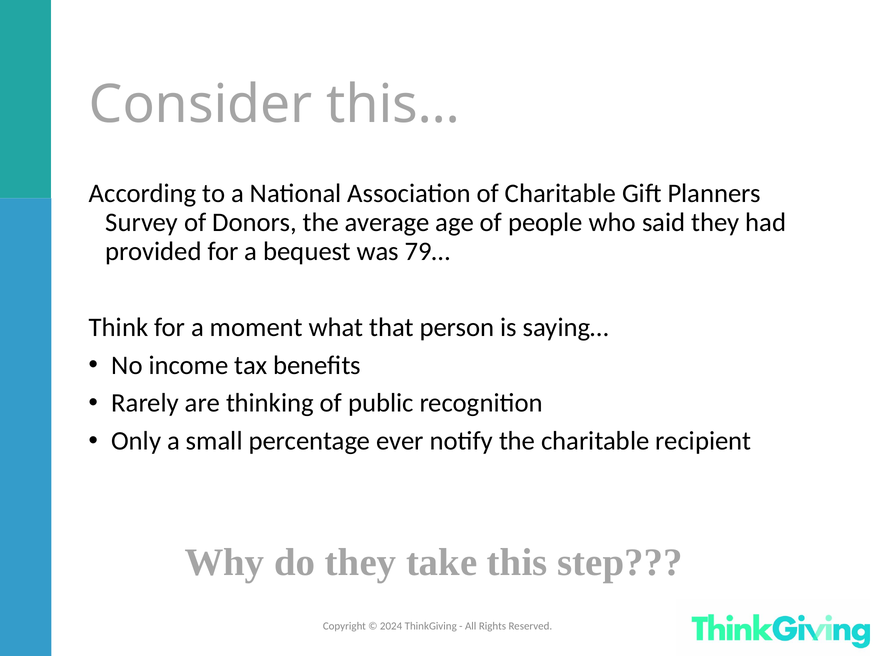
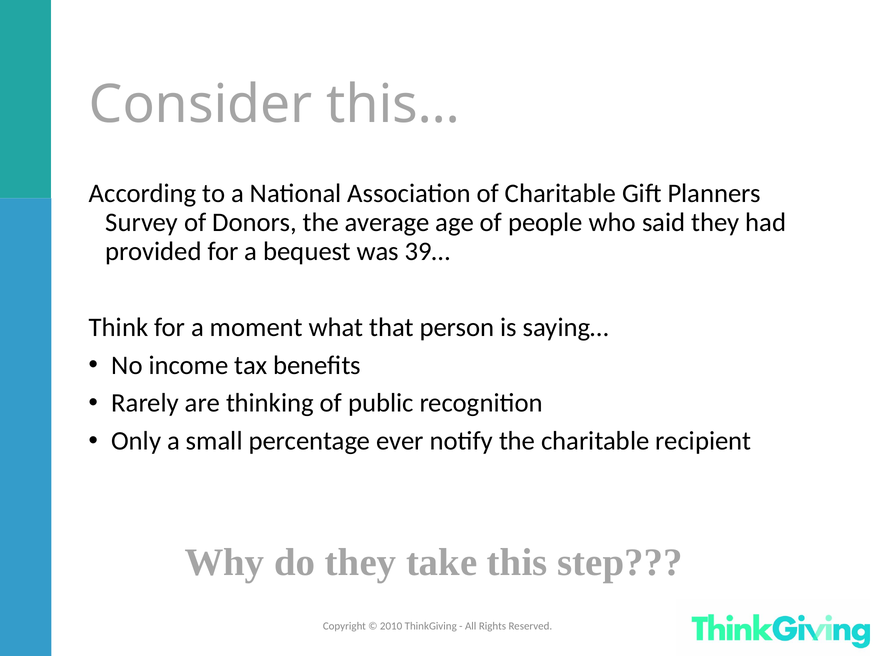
79…: 79… -> 39… (428, 251)
2024: 2024 -> 2010 (391, 626)
